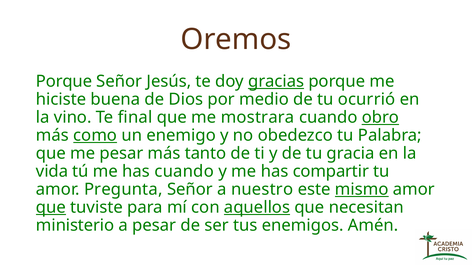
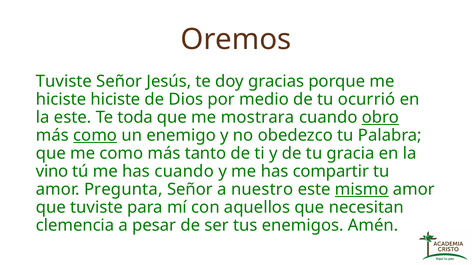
Porque: Porque -> Tuviste (64, 81)
gracias underline: present -> none (276, 81)
hiciste buena: buena -> hiciste (116, 99)
la vino: vino -> este (73, 117)
final: final -> toda (135, 117)
me pesar: pesar -> como (121, 154)
vida: vida -> vino (52, 172)
que underline: present -> none (51, 208)
aquellos underline: present -> none (257, 208)
ministerio: ministerio -> clemencia (75, 226)
